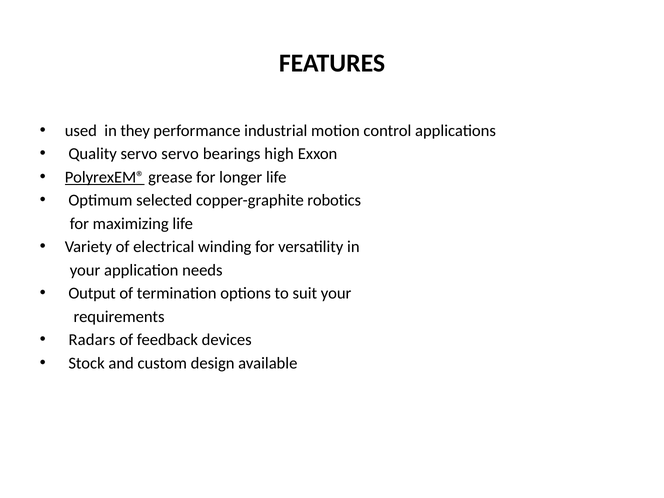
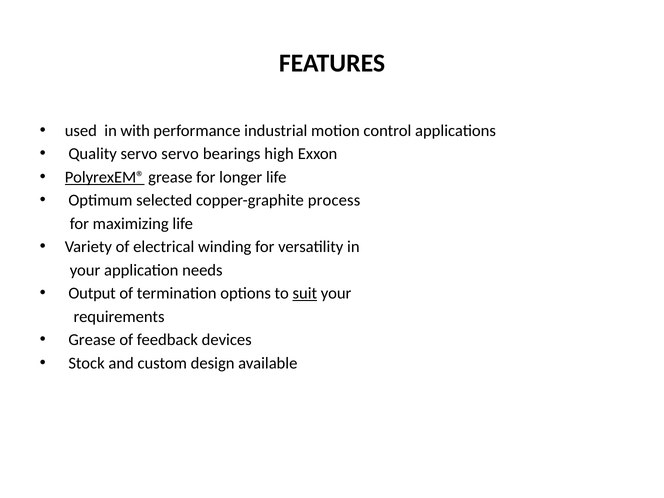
they: they -> with (135, 131)
robotics: robotics -> process (334, 200)
suit underline: none -> present (305, 293)
Radars: Radars -> Grease (92, 340)
